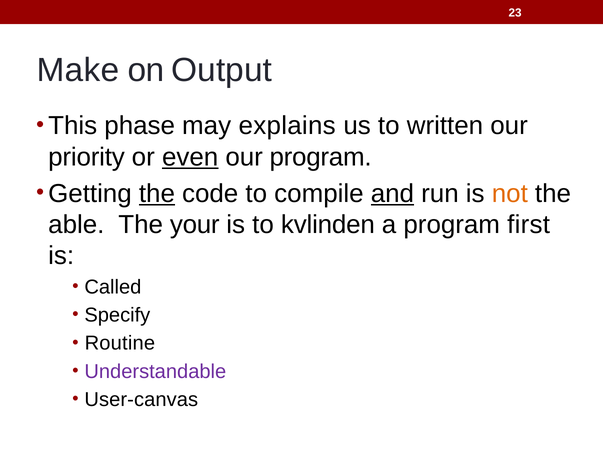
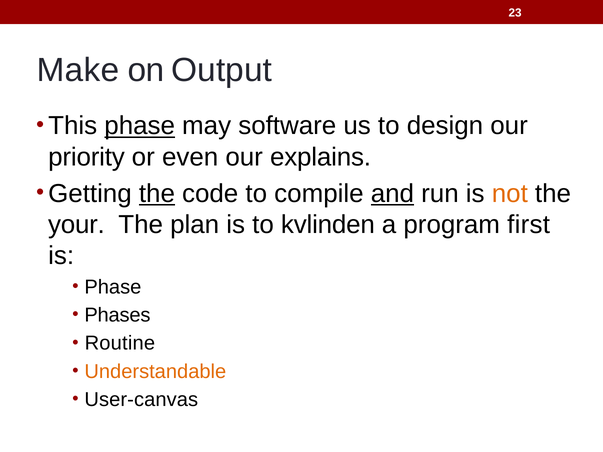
phase underline: none -> present (140, 126)
explains: explains -> software (287, 126)
written: written -> design (445, 126)
even underline: present -> none (190, 157)
our program: program -> explains (321, 157)
able: able -> your (76, 225)
your: your -> plan (195, 225)
Called: Called -> Phase (113, 287)
Specify: Specify -> Phases (117, 315)
Understandable colour: purple -> orange (155, 372)
